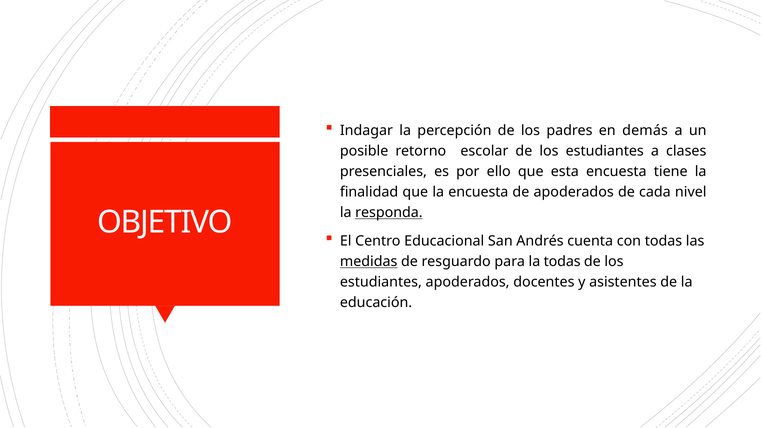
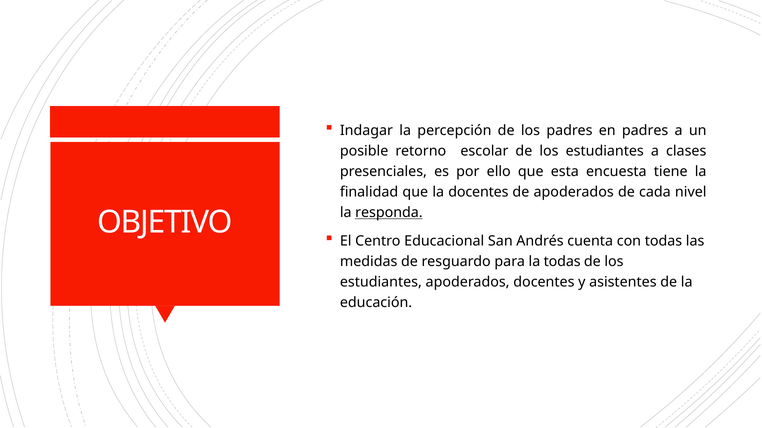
en demás: demás -> padres (645, 131)
la encuesta: encuesta -> docentes (478, 192)
medidas underline: present -> none (369, 262)
